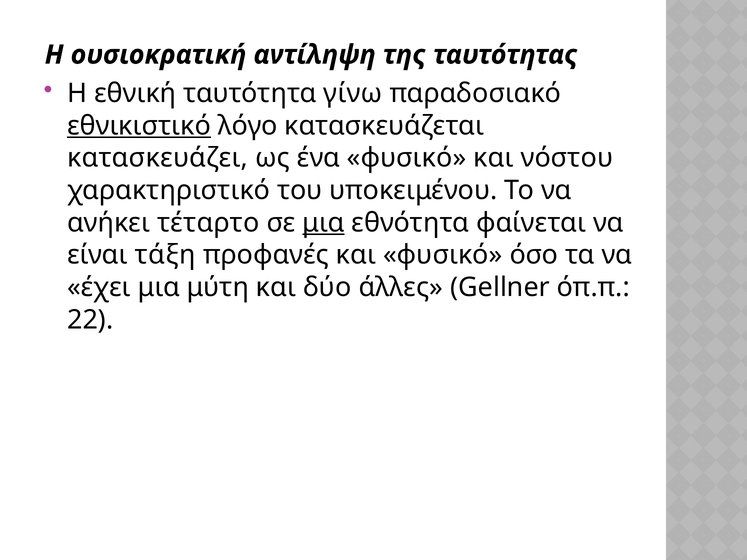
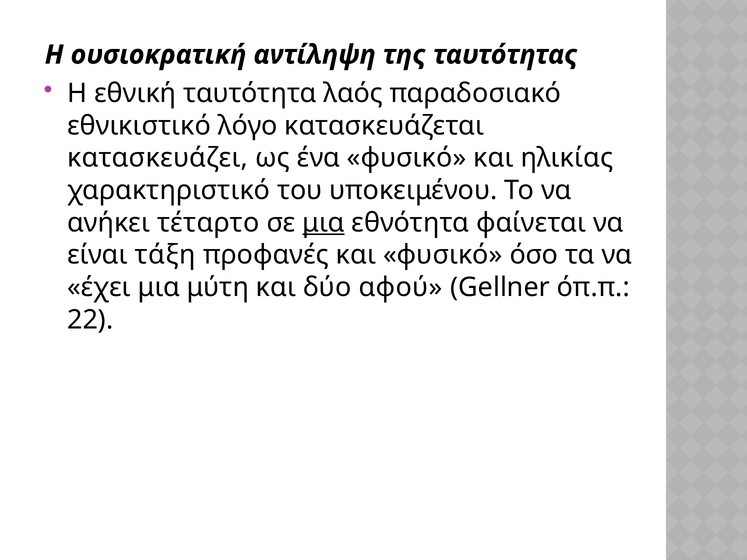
γίνω: γίνω -> λαός (353, 93)
εθνικιστικό underline: present -> none (139, 126)
νόστου: νόστου -> ηλικίας (567, 158)
άλλες: άλλες -> αφού (401, 287)
